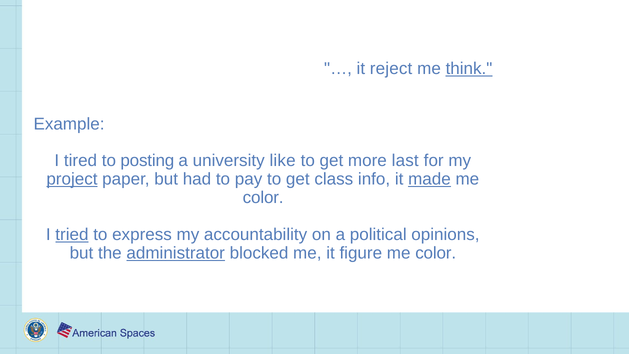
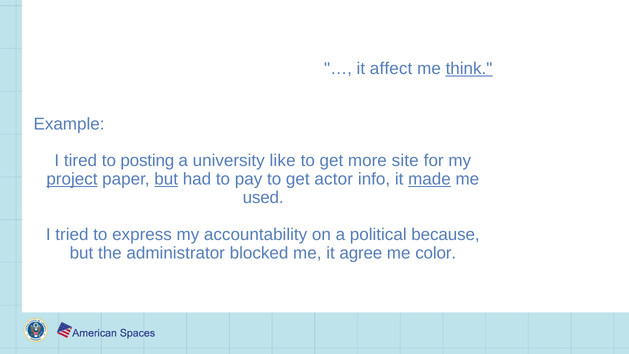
reject: reject -> affect (391, 69)
last: last -> site (405, 161)
but underline: none -> present (166, 179)
class: class -> actor (334, 179)
color: color -> used (263, 198)
tried underline: present -> none (72, 234)
opinions: opinions -> because (446, 234)
administrator underline: present -> none (176, 253)
figure: figure -> agree (361, 253)
